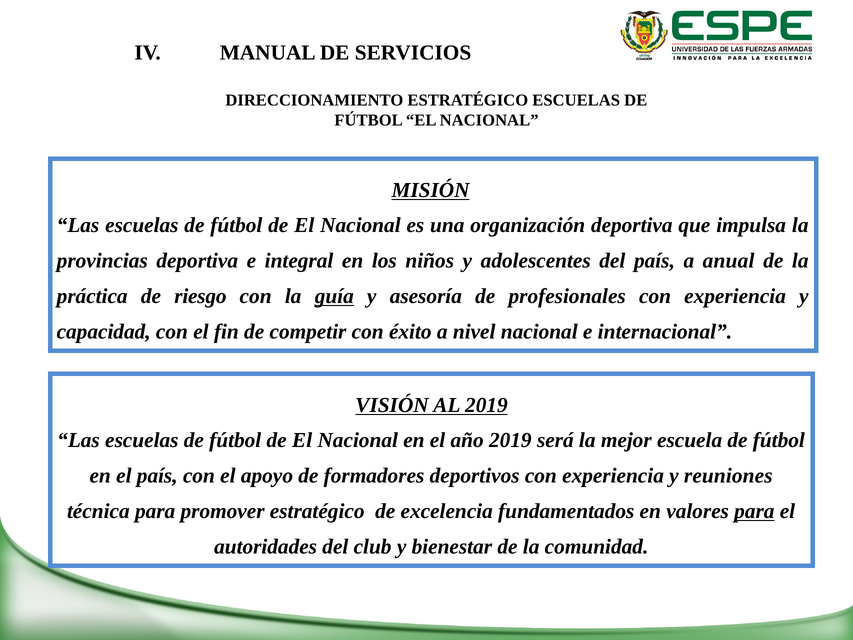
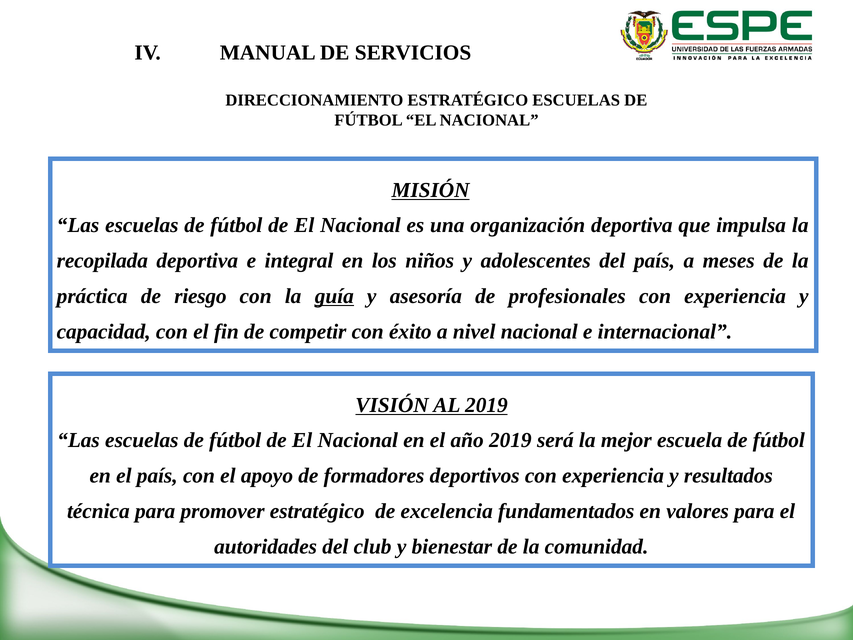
provincias: provincias -> recopilada (102, 261)
anual: anual -> meses (729, 261)
reuniones: reuniones -> resultados (728, 476)
para underline: present -> none (754, 511)
